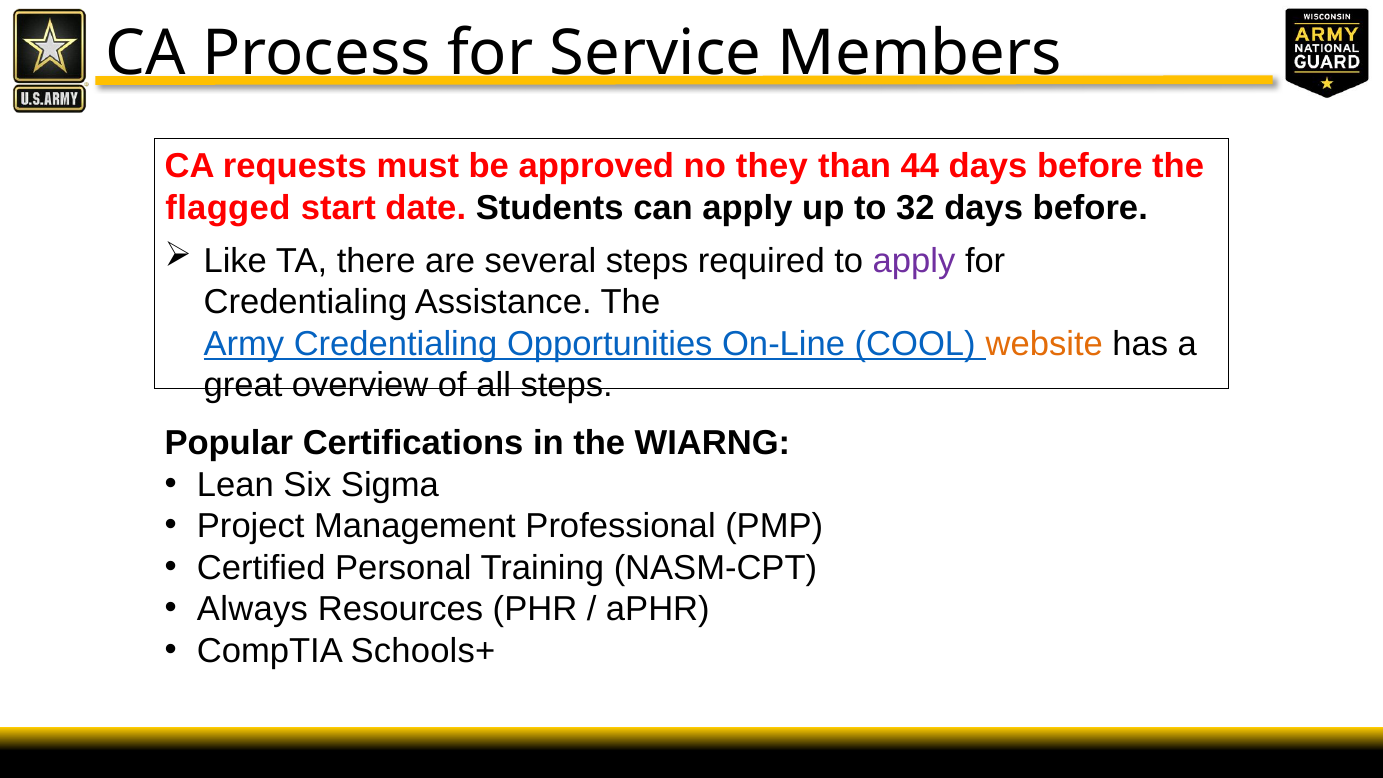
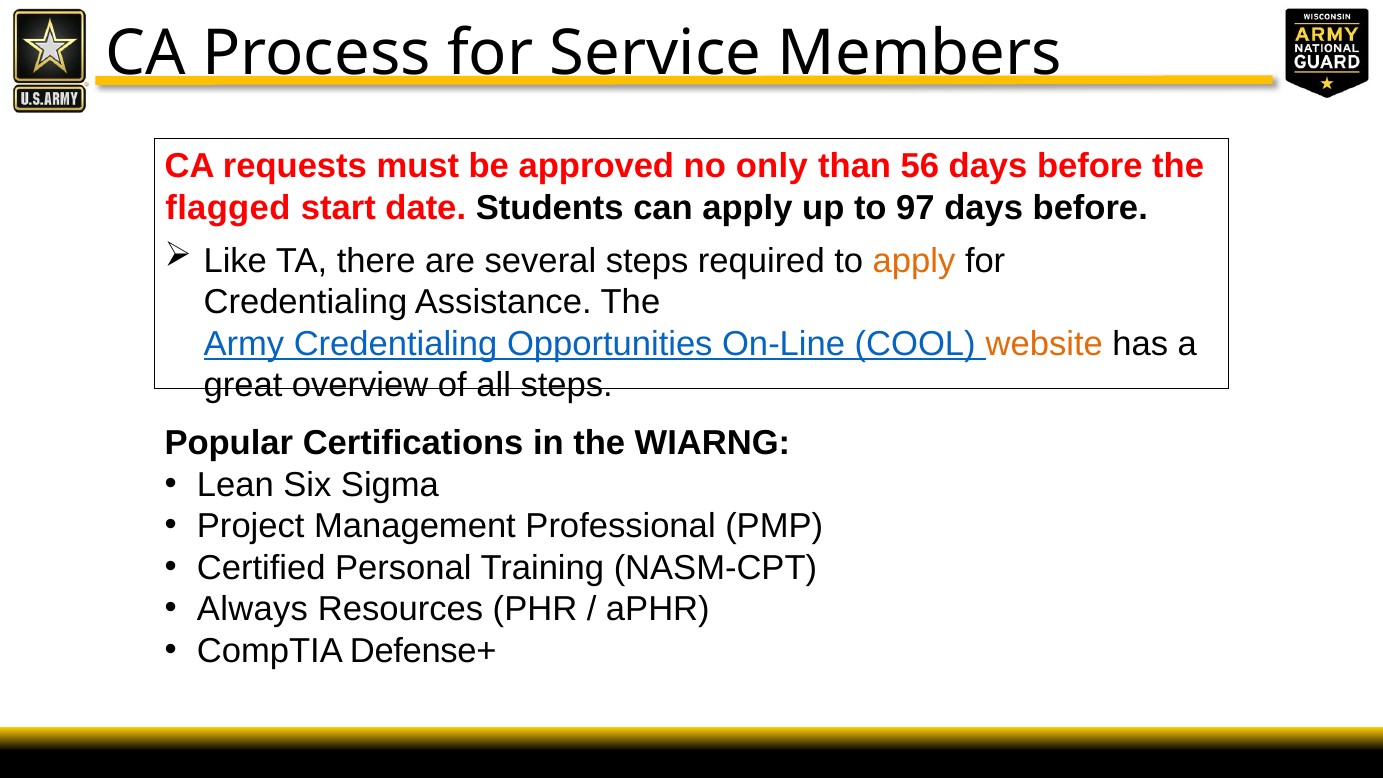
they: they -> only (772, 166)
44: 44 -> 56 (920, 166)
32: 32 -> 97 (915, 208)
apply colour: purple -> orange (914, 261)
Schools+: Schools+ -> Defense+ (423, 651)
